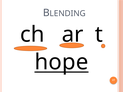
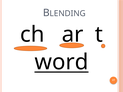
hope: hope -> word (61, 62)
